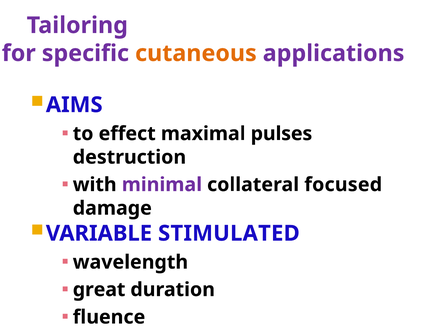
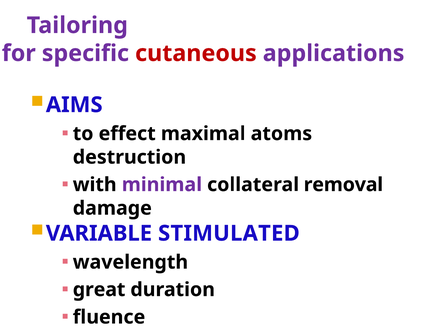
cutaneous colour: orange -> red (196, 53)
pulses: pulses -> atoms (281, 134)
focused: focused -> removal (343, 185)
